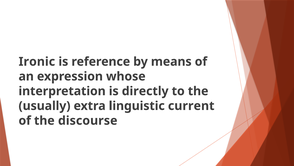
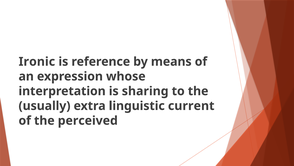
directly: directly -> sharing (145, 91)
discourse: discourse -> perceived (88, 120)
